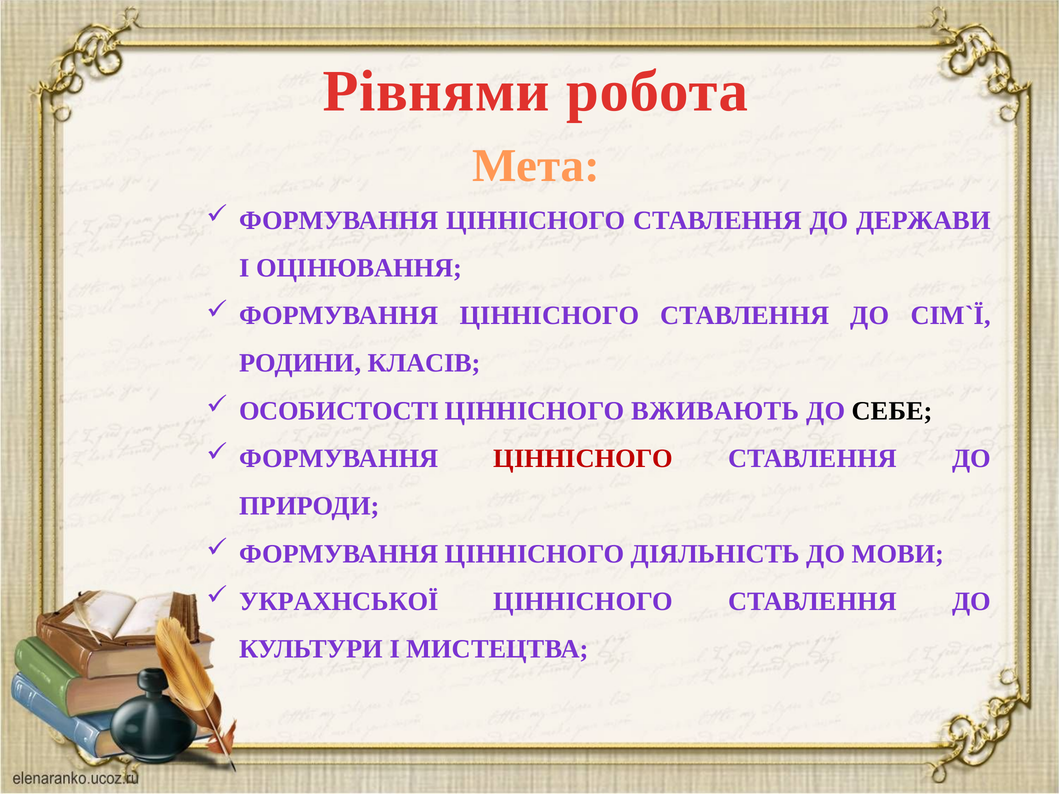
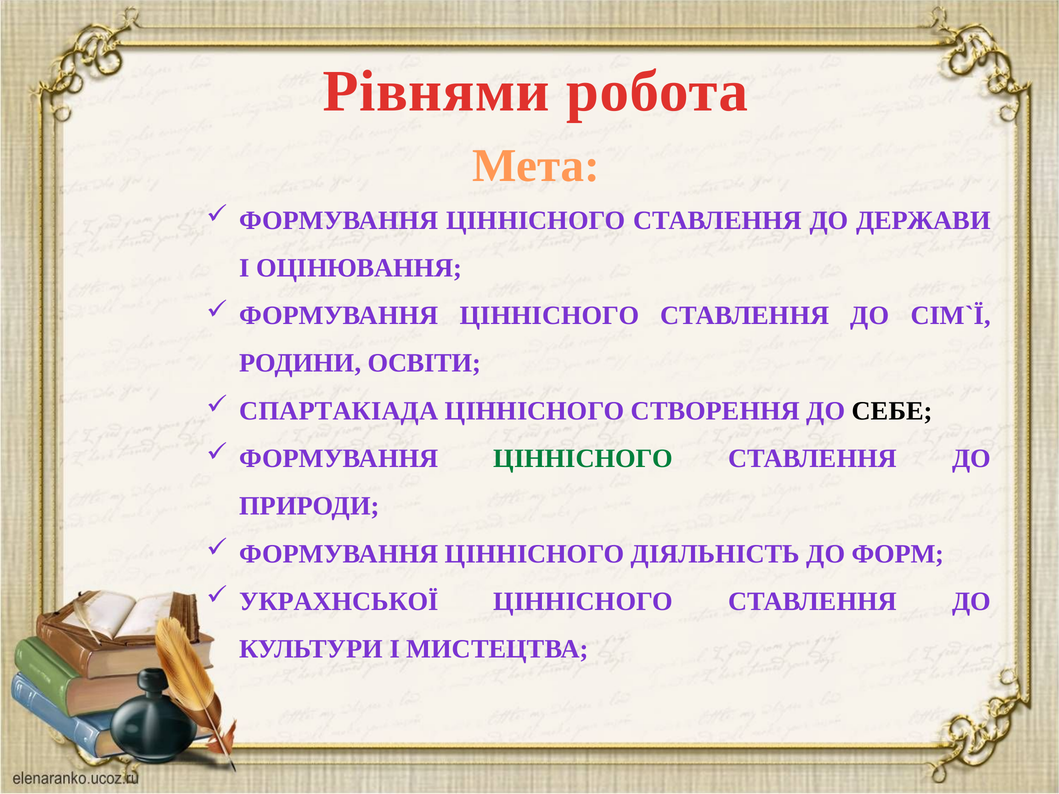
КЛАСІВ: КЛАСІВ -> ОСВІТИ (424, 363)
ОСОБИСТОСТІ: ОСОБИСТОСТІ -> СПАРТАКІАДА (339, 411)
ВЖИВАЮТЬ: ВЖИВАЮТЬ -> СТВОРЕННЯ (715, 411)
ЦІННІСНОГО colour: red -> green (583, 459)
МОВИ: МОВИ -> ФОРМ (898, 554)
